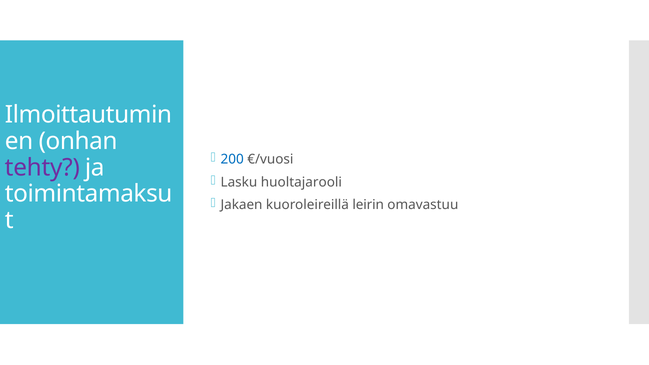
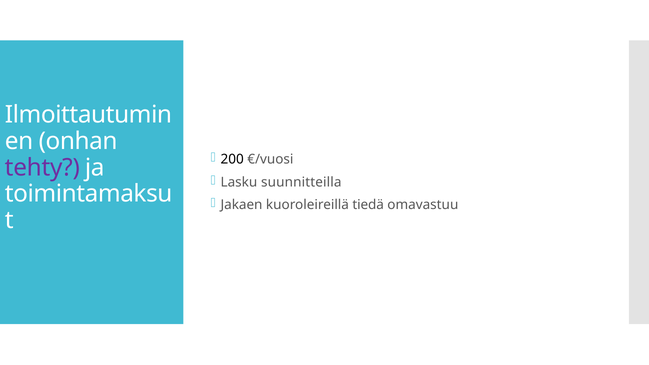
200 colour: blue -> black (232, 159)
huoltajarooli: huoltajarooli -> suunnitteilla (301, 182)
leirin: leirin -> tiedä (368, 205)
